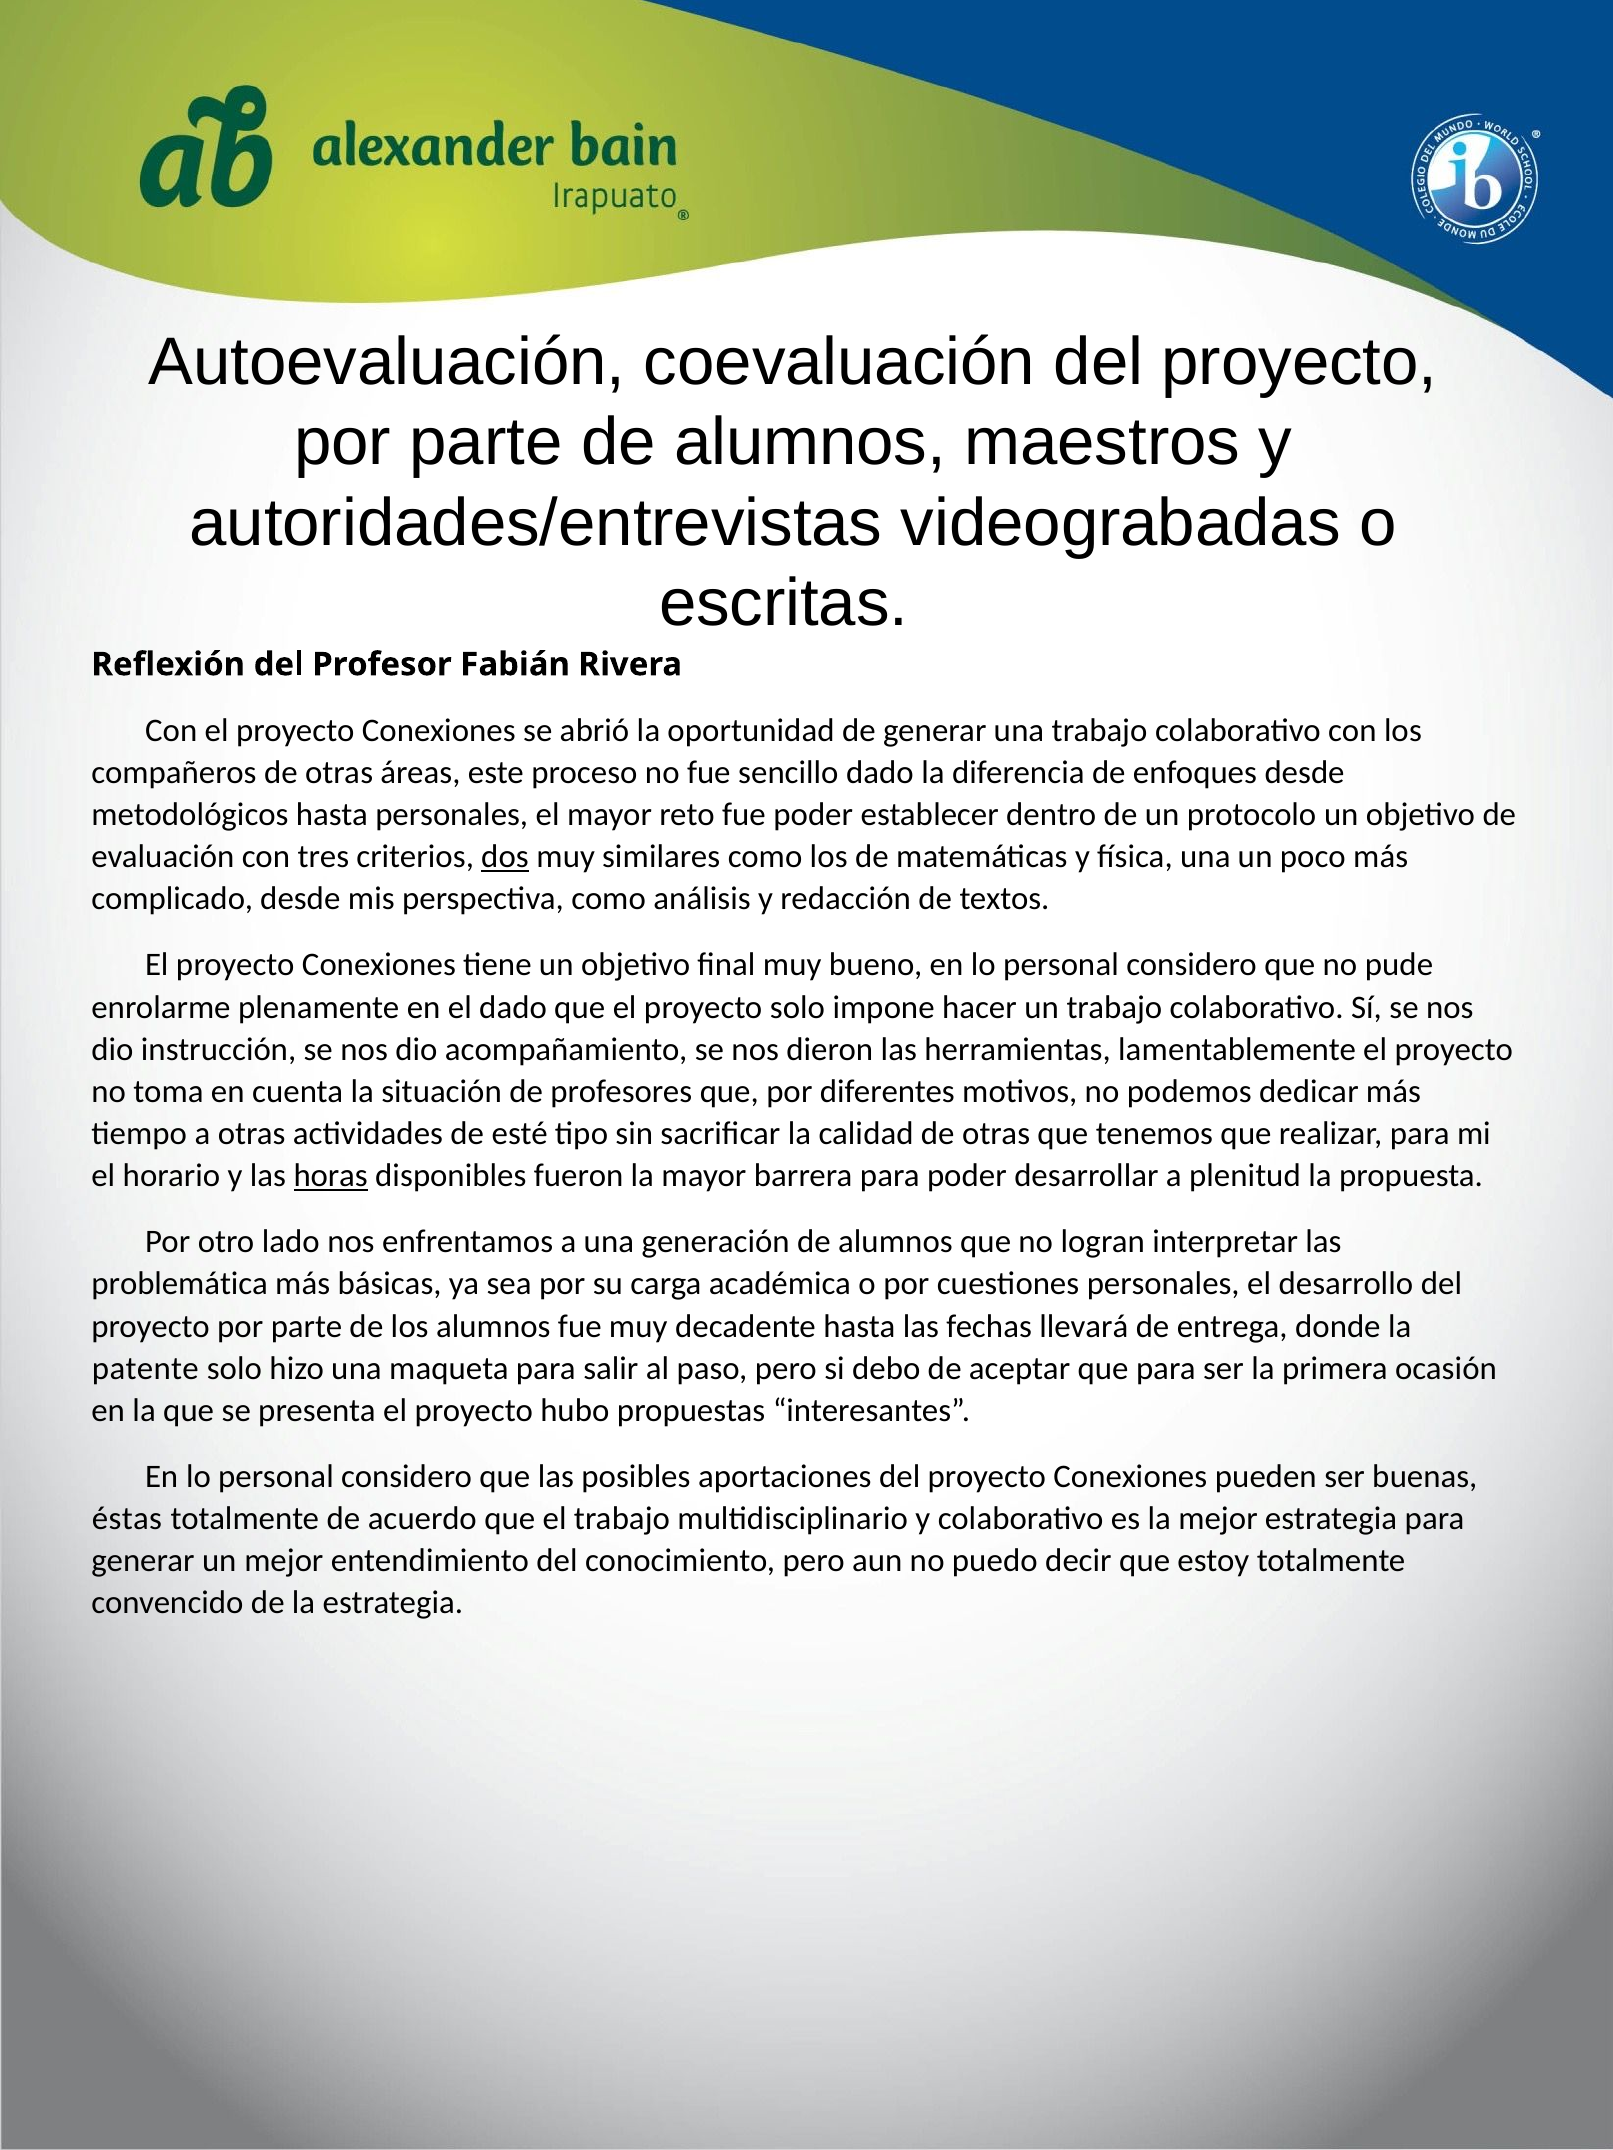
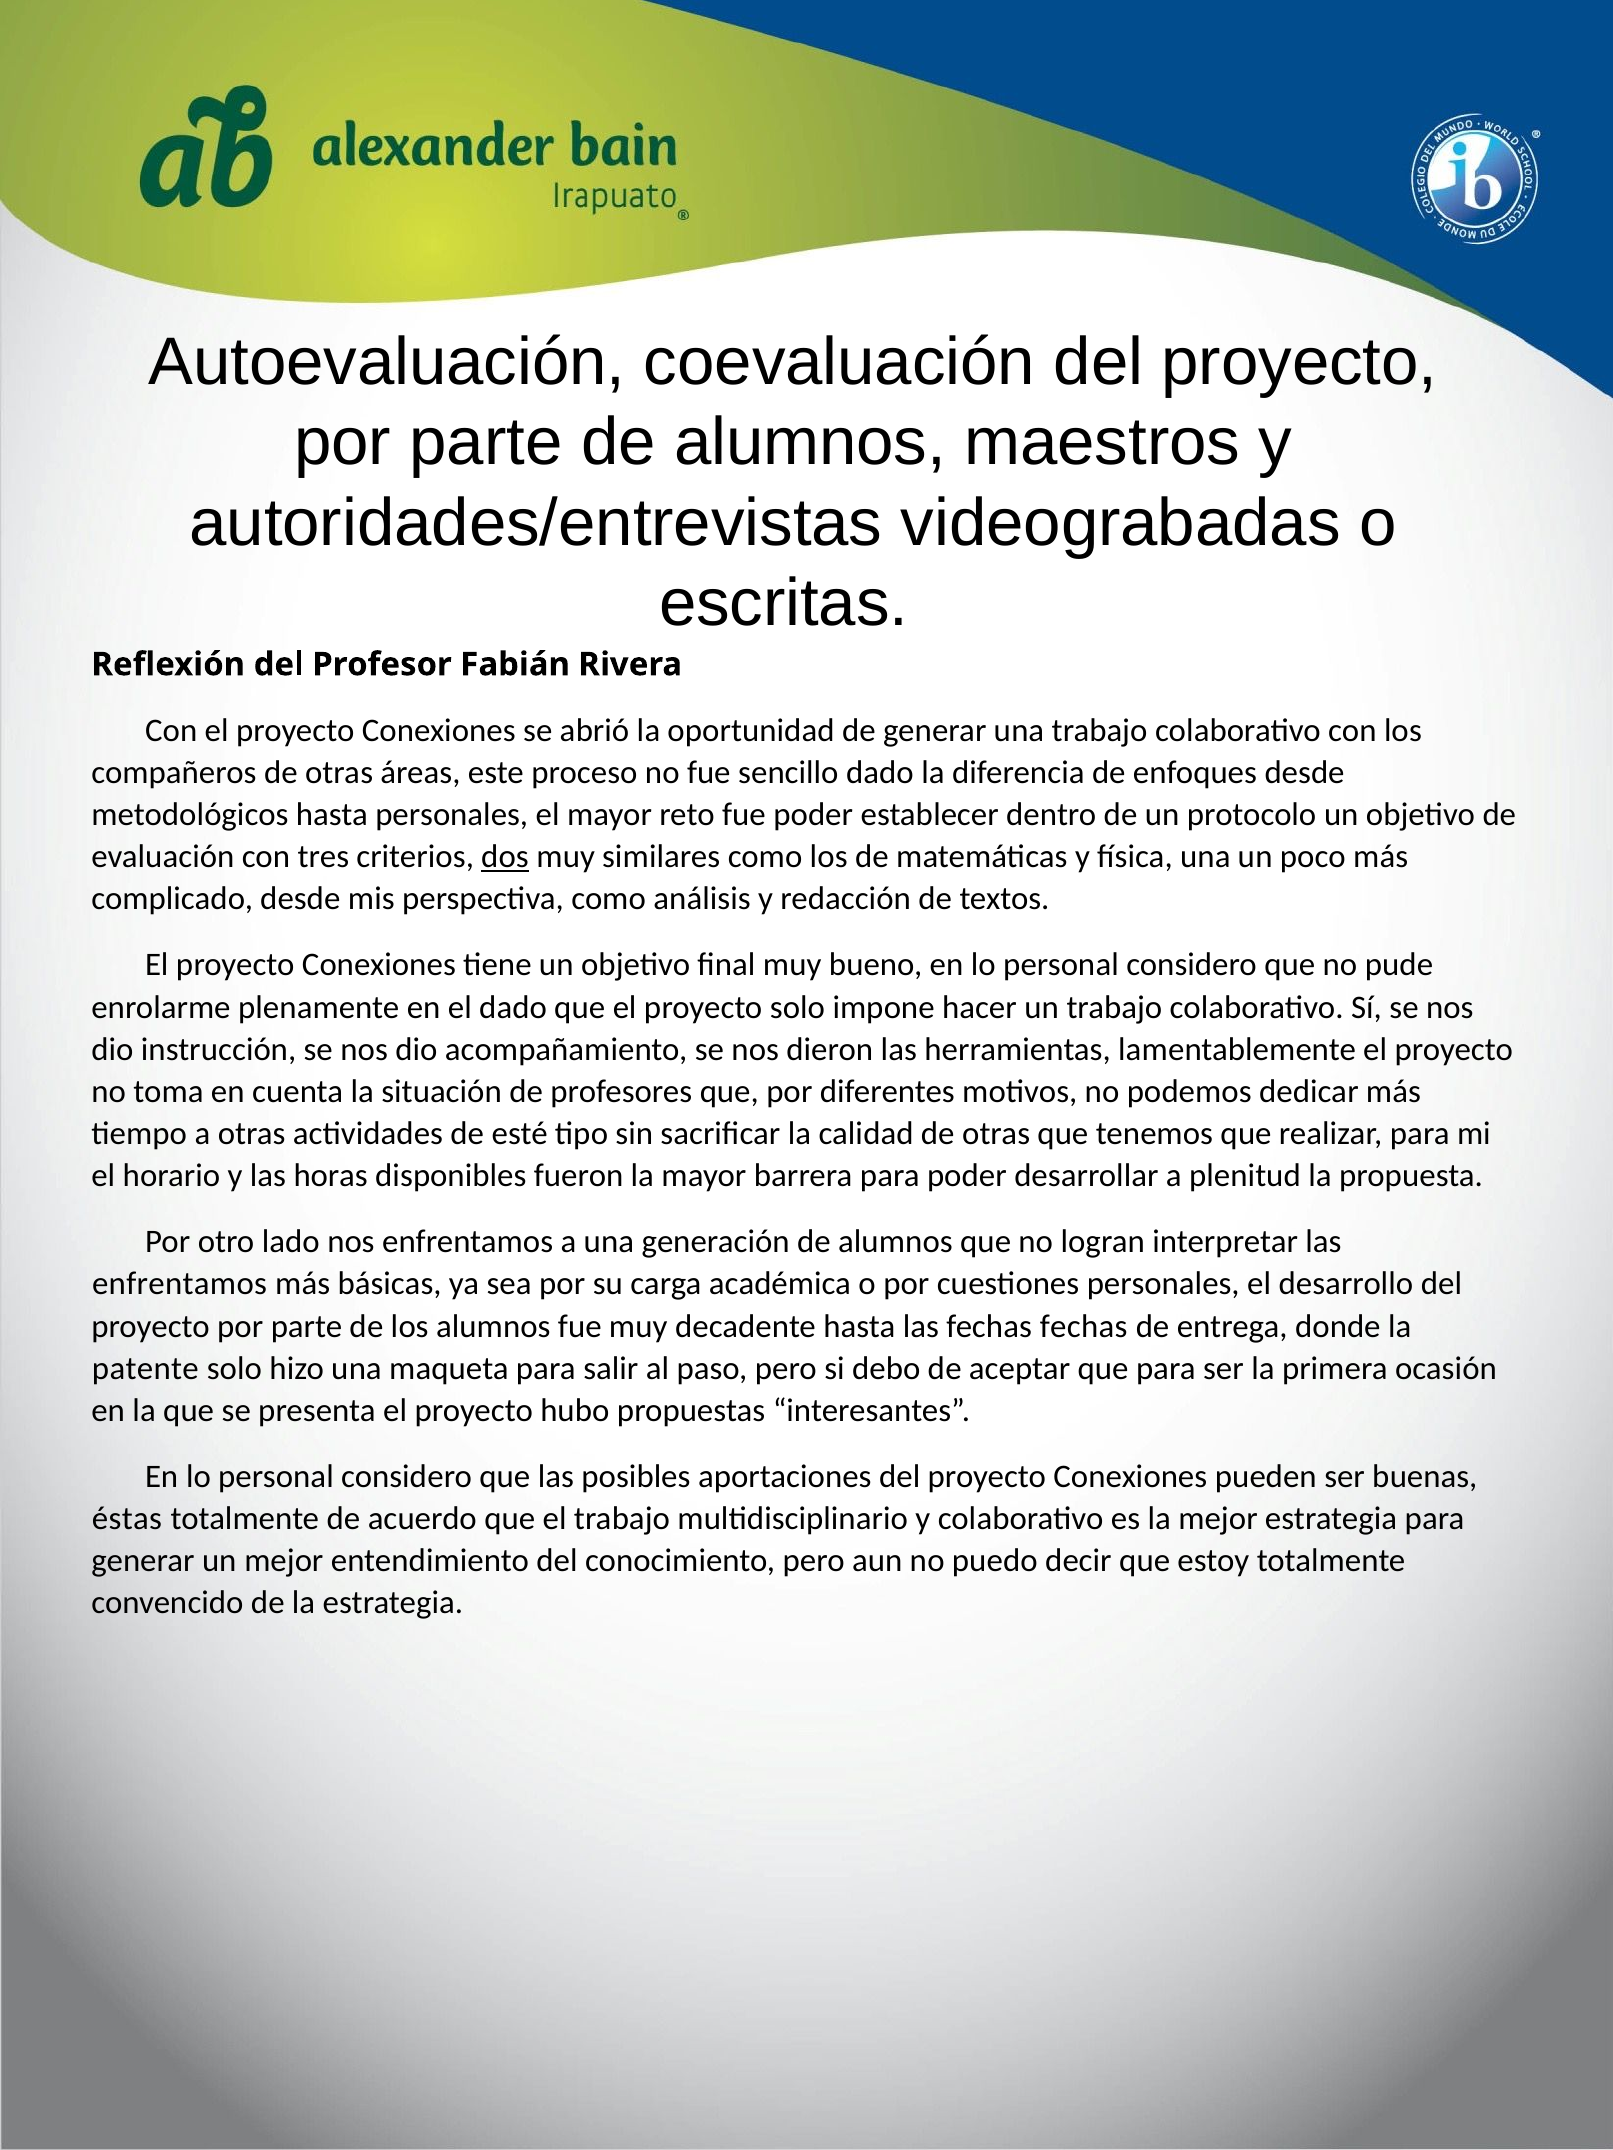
horas underline: present -> none (331, 1176)
problemática: problemática -> enfrentamos (180, 1284)
fechas llevará: llevará -> fechas (1084, 1327)
